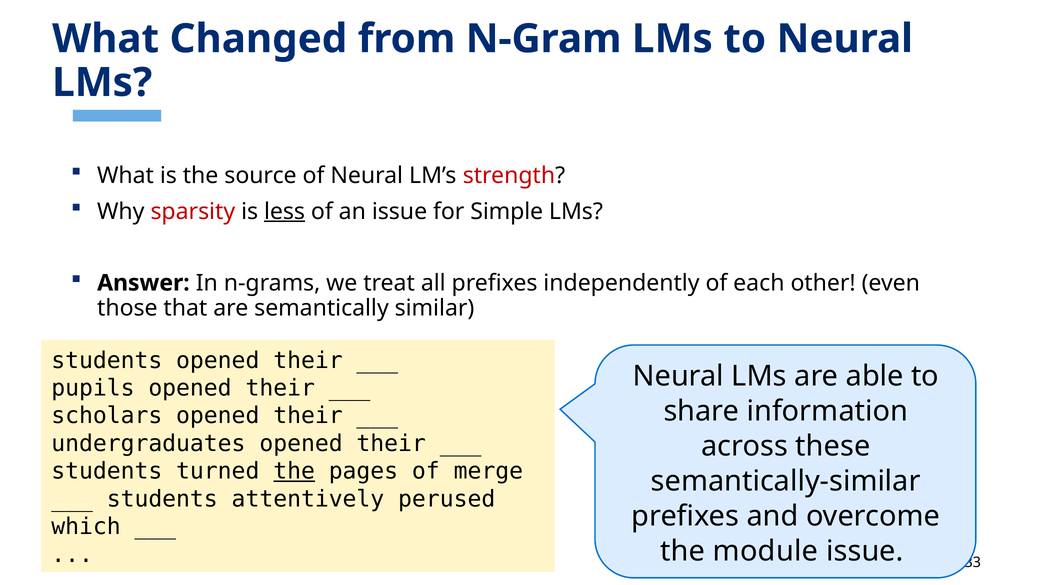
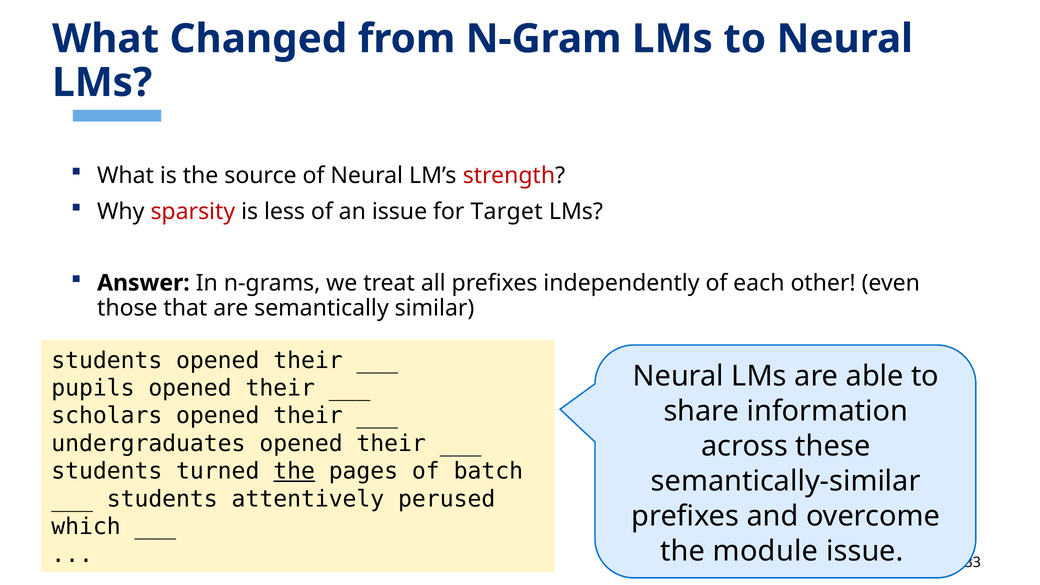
less underline: present -> none (285, 211)
Simple: Simple -> Target (507, 211)
merge: merge -> batch (488, 471)
